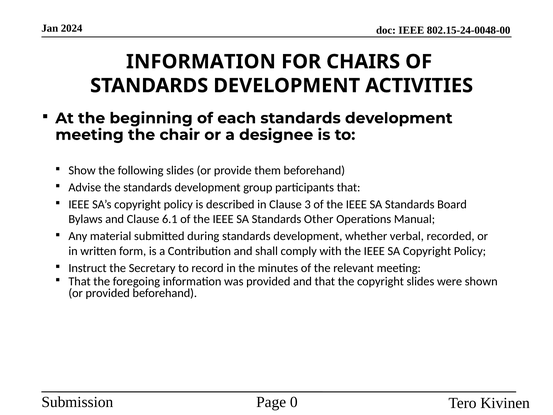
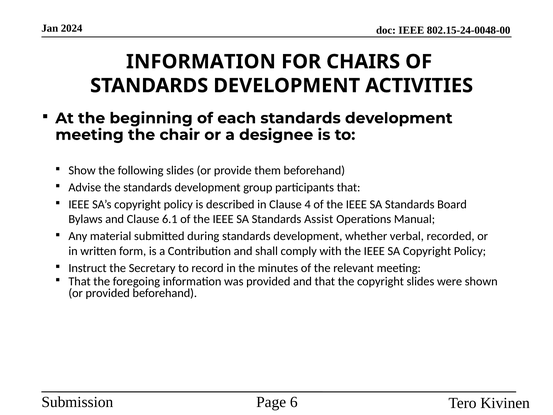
3: 3 -> 4 (308, 204)
Other: Other -> Assist (319, 219)
0: 0 -> 6 (294, 402)
